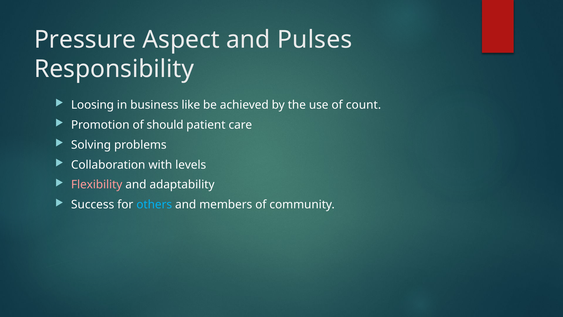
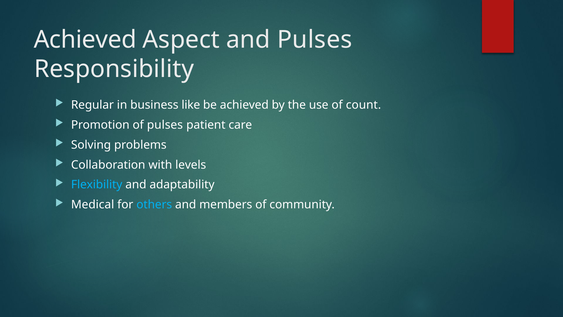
Pressure: Pressure -> Achieved (85, 40)
Loosing: Loosing -> Regular (92, 105)
of should: should -> pulses (165, 125)
Flexibility colour: pink -> light blue (97, 185)
Success: Success -> Medical (93, 205)
